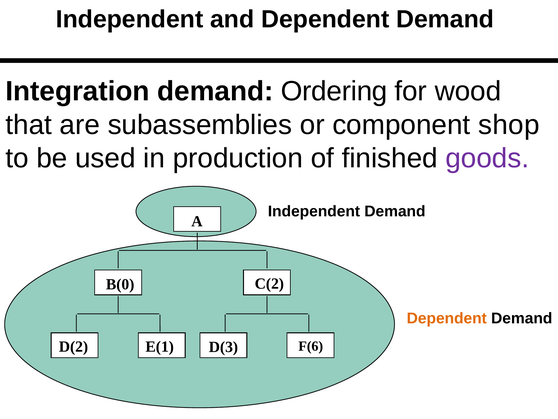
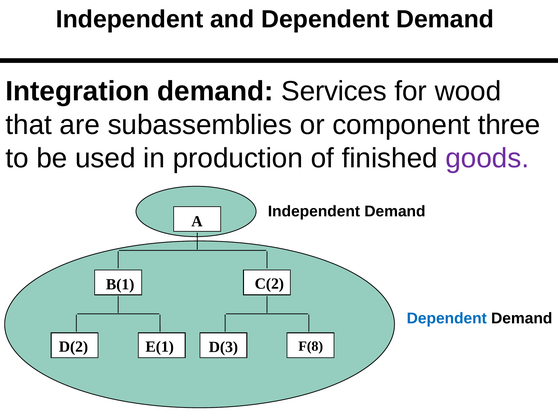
Ordering: Ordering -> Services (334, 91)
shop: shop -> three (509, 125)
B(0: B(0 -> B(1 (120, 284)
Dependent colour: orange -> blue (447, 318)
F(6: F(6 -> F(8 (311, 346)
